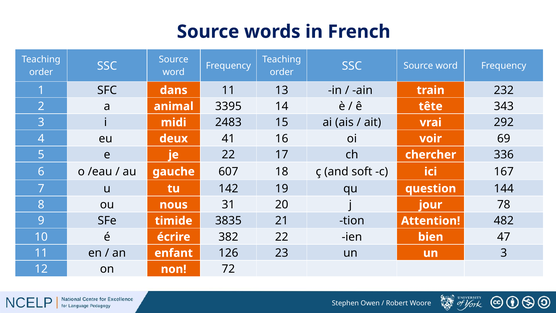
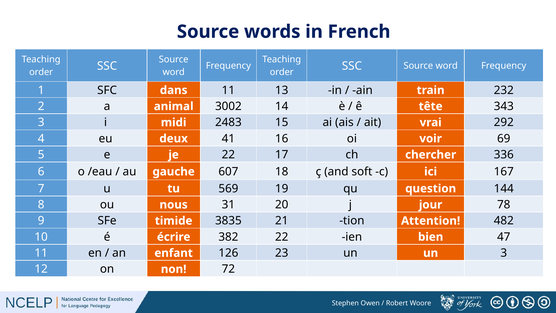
3395: 3395 -> 3002 (228, 106)
142: 142 -> 569 (228, 188)
